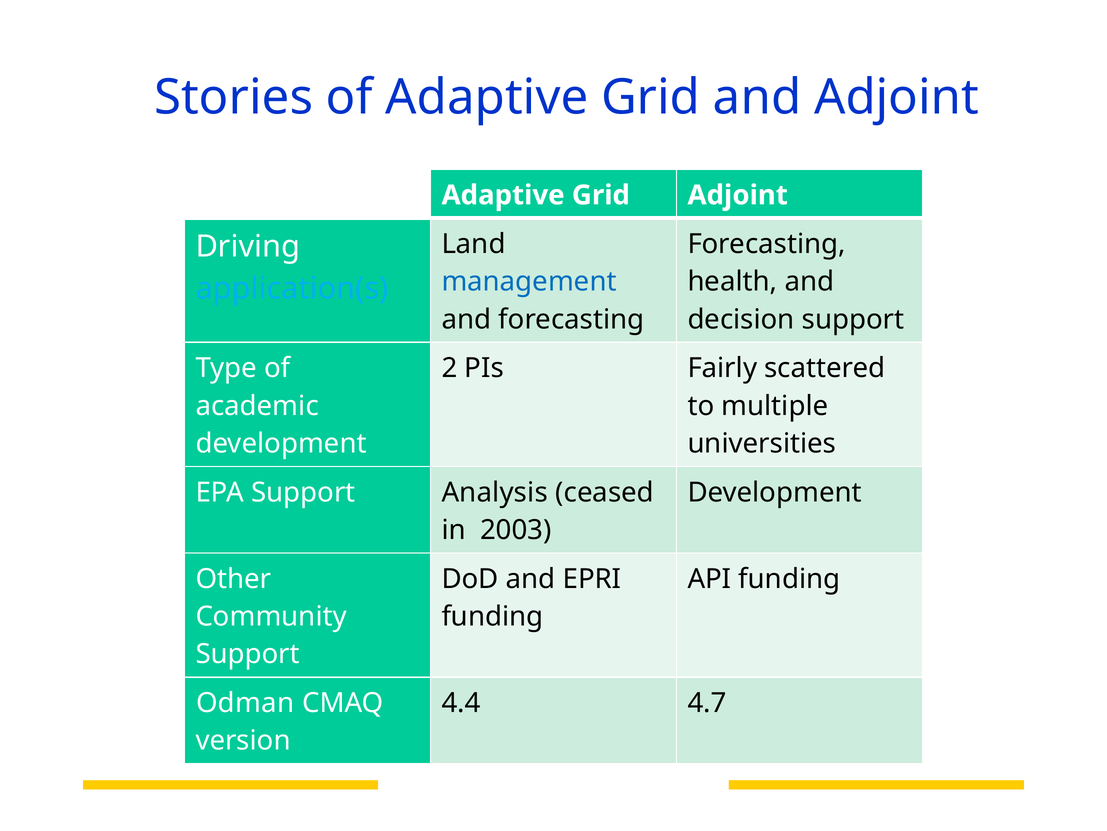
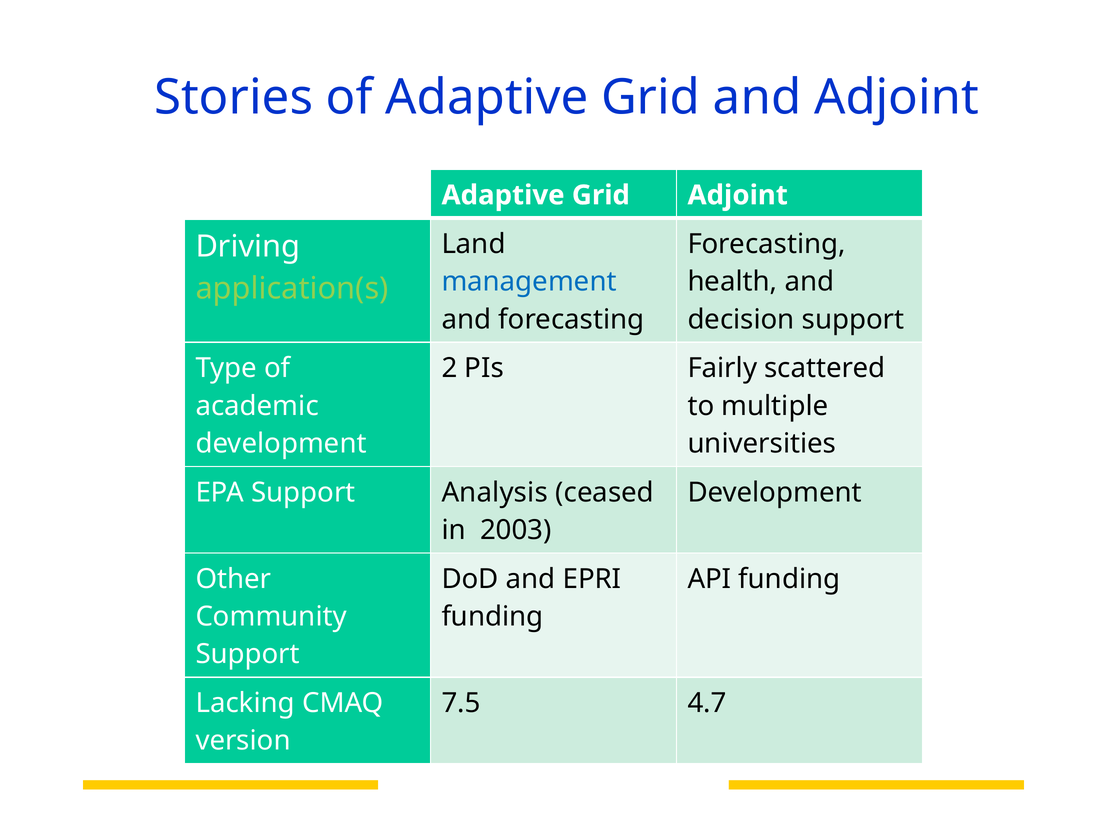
application(s colour: light blue -> light green (292, 288)
Odman: Odman -> Lacking (245, 702)
4.4: 4.4 -> 7.5 (461, 702)
